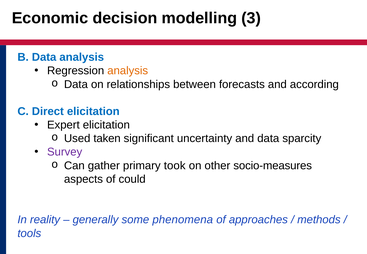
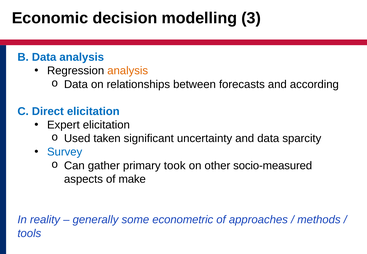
Survey colour: purple -> blue (65, 152)
socio-measures: socio-measures -> socio-measured (273, 166)
could: could -> make (132, 179)
phenomena: phenomena -> econometric (183, 220)
